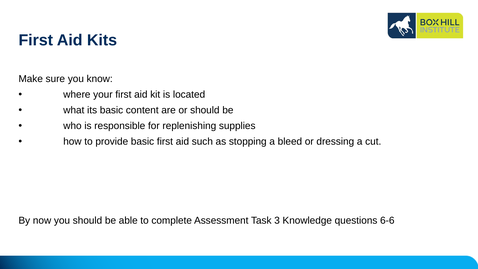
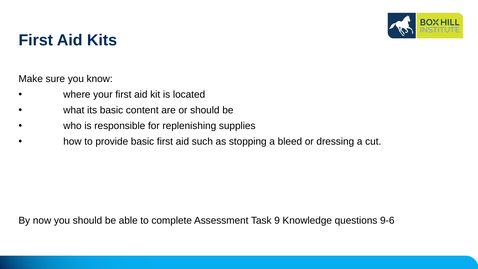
3: 3 -> 9 (277, 220)
6-6: 6-6 -> 9-6 (387, 220)
